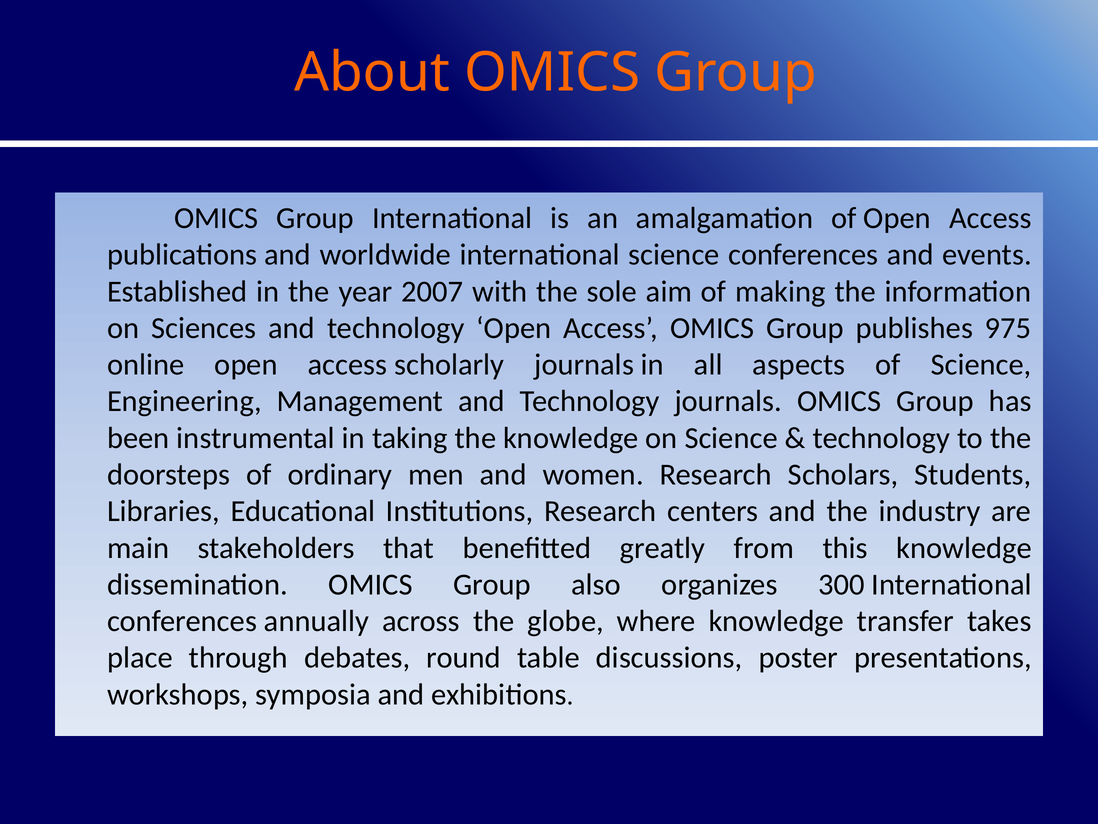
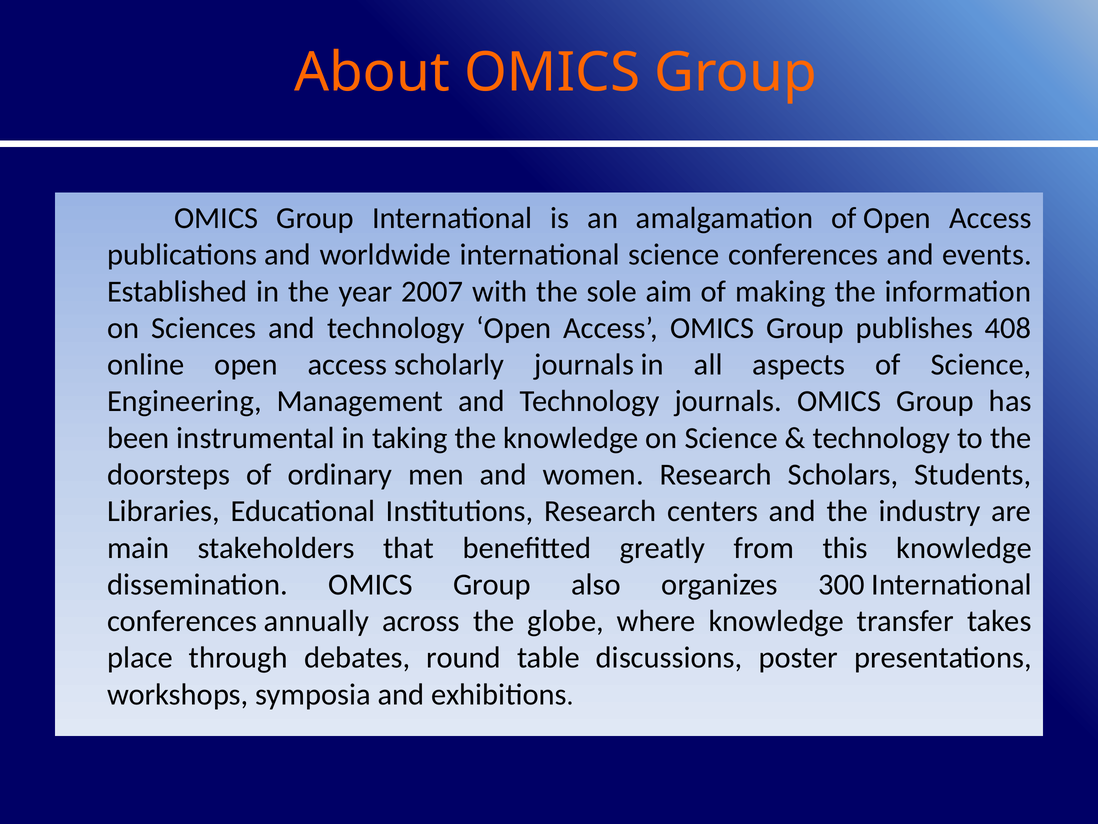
975: 975 -> 408 (1008, 328)
